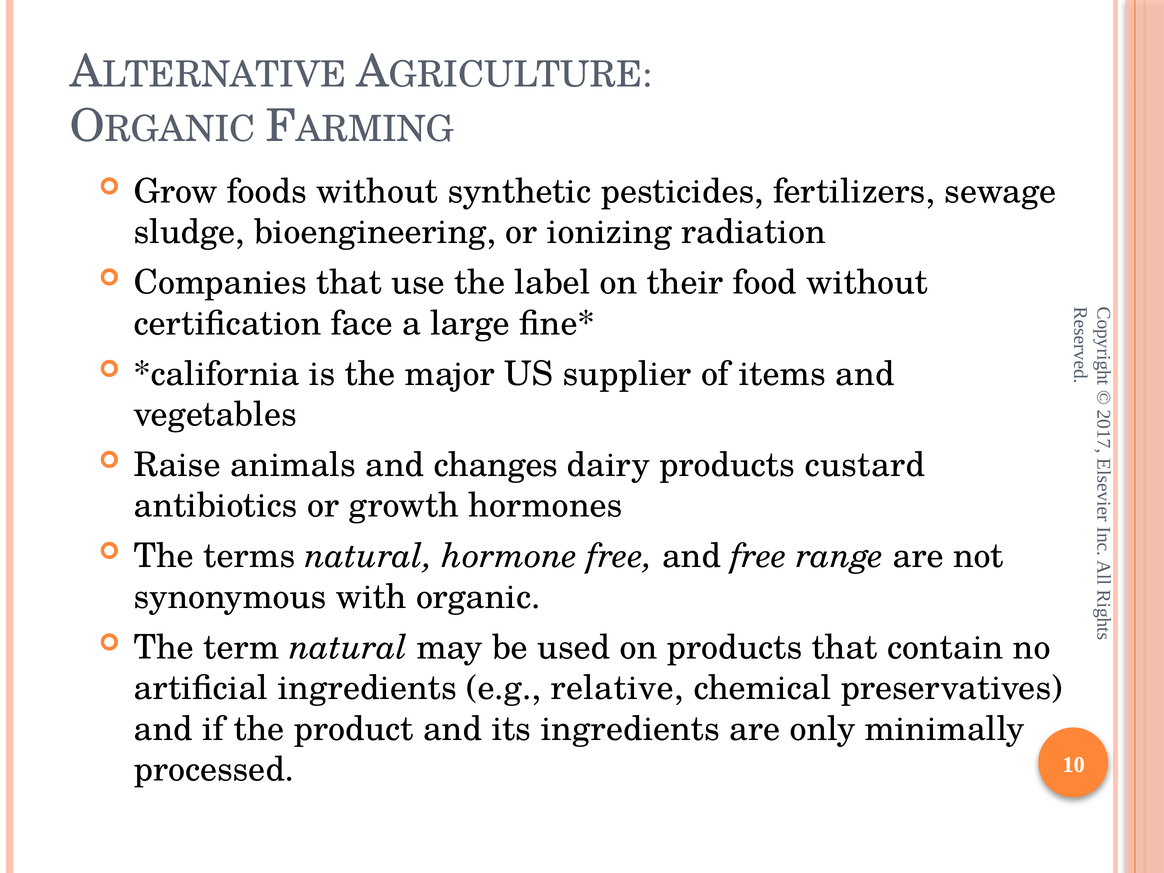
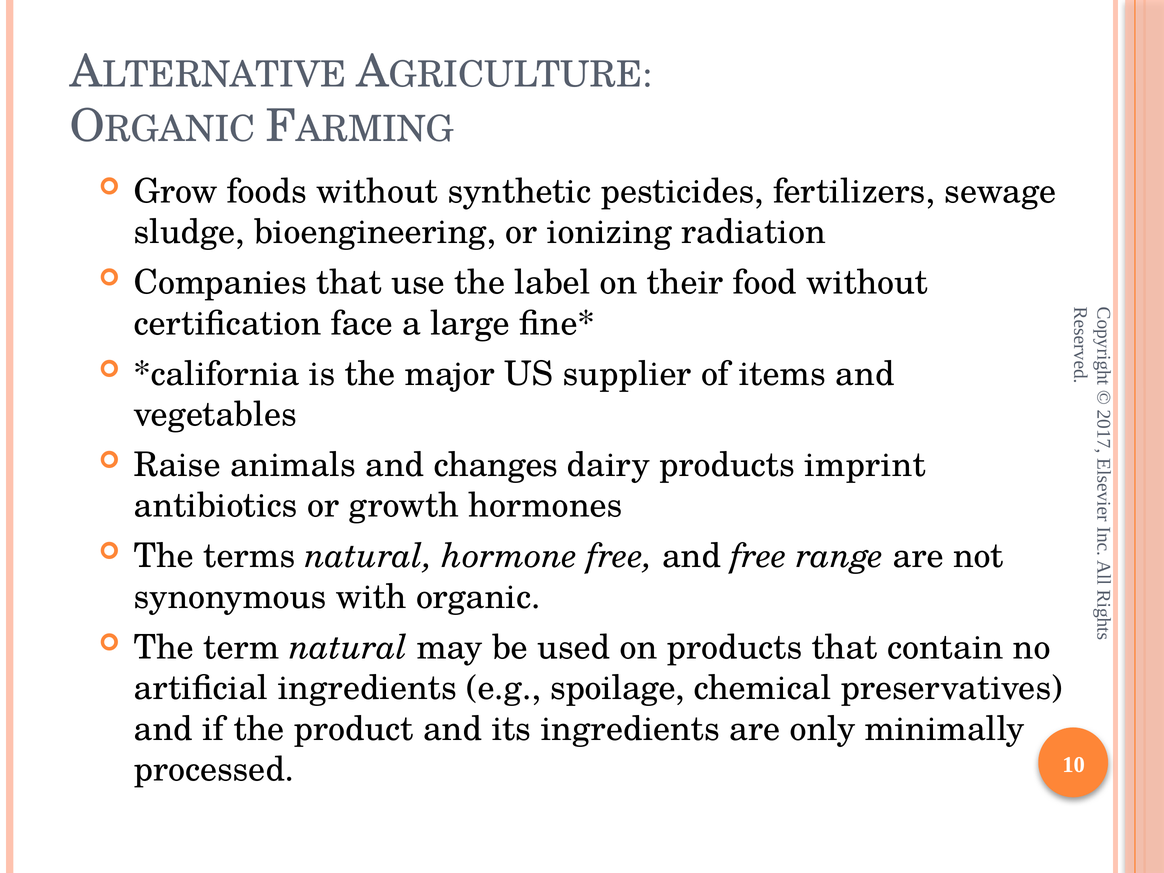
custard: custard -> imprint (865, 465)
relative: relative -> spoilage (617, 688)
